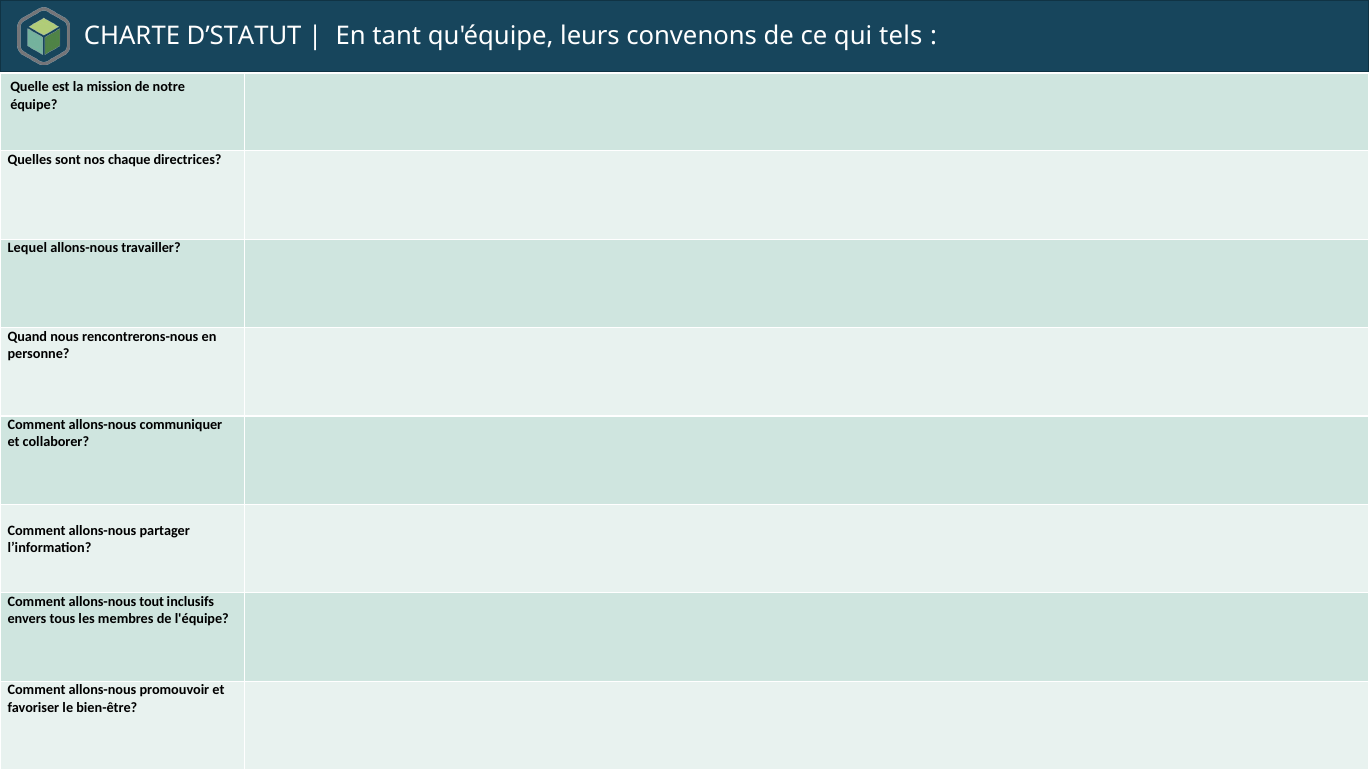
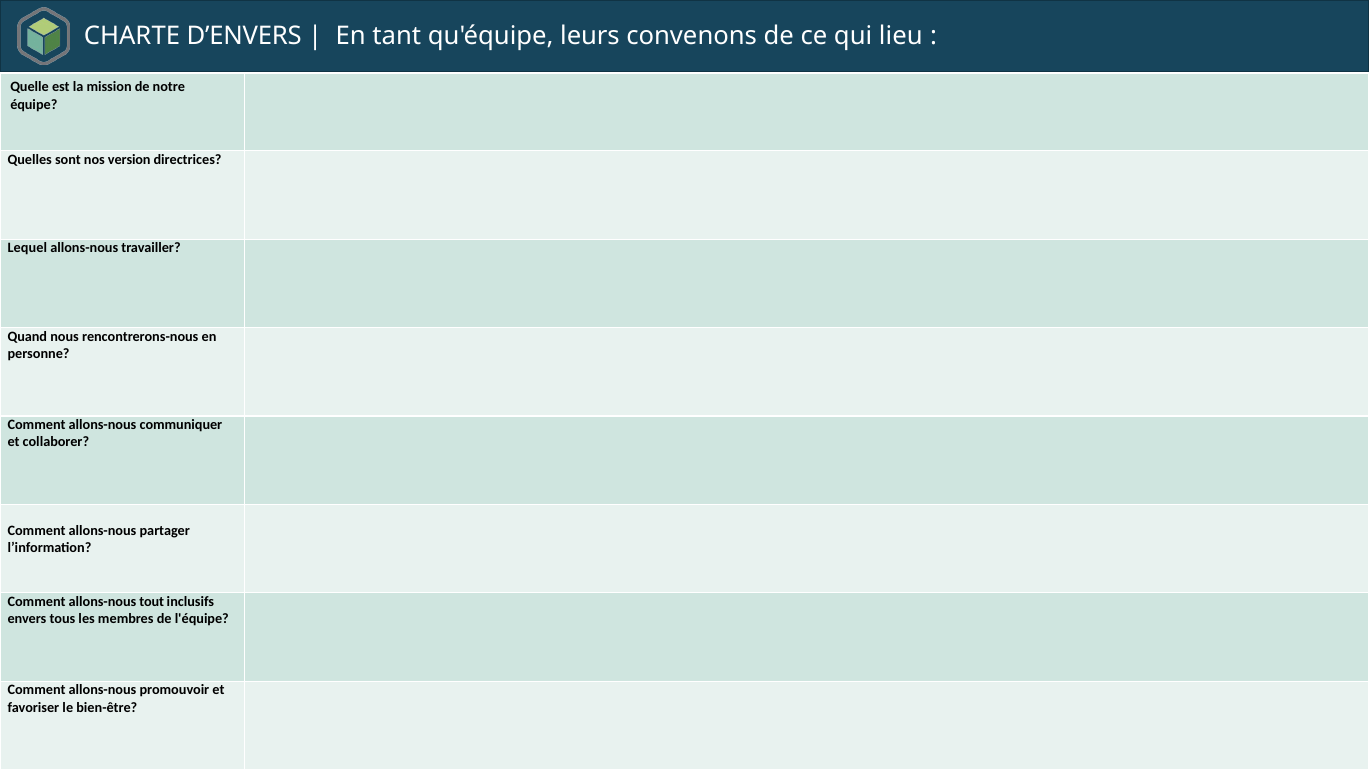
D’STATUT: D’STATUT -> D’ENVERS (244, 37)
tels: tels -> lieu (901, 37)
chaque: chaque -> version (129, 159)
